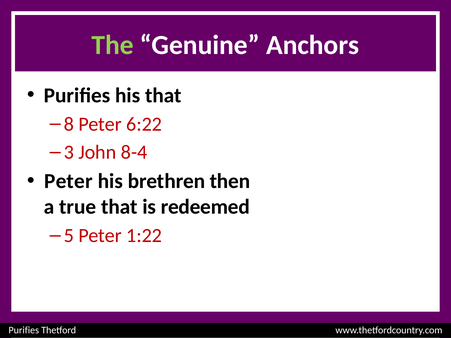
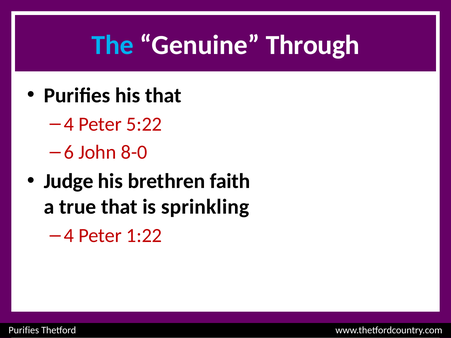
The colour: light green -> light blue (113, 45)
Anchors: Anchors -> Through (313, 45)
8: 8 -> 4 (69, 124)
6:22: 6:22 -> 5:22 (144, 124)
3: 3 -> 6 (69, 152)
8-4: 8-4 -> 8-0 (134, 152)
Peter: Peter -> Judge (69, 181)
then: then -> faith (230, 181)
redeemed: redeemed -> sprinkling (205, 207)
5: 5 -> 4 (69, 236)
